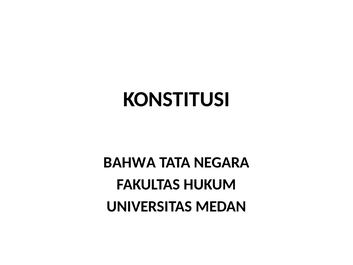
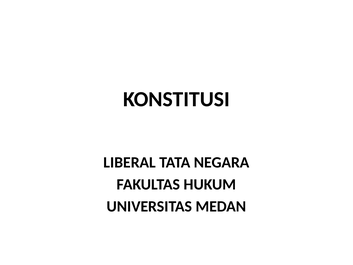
BAHWA: BAHWA -> LIBERAL (130, 162)
